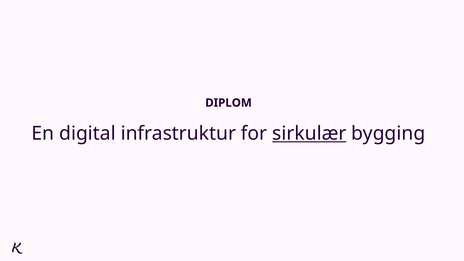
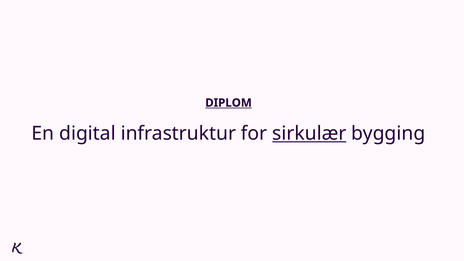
DIPLOM underline: none -> present (229, 103)
